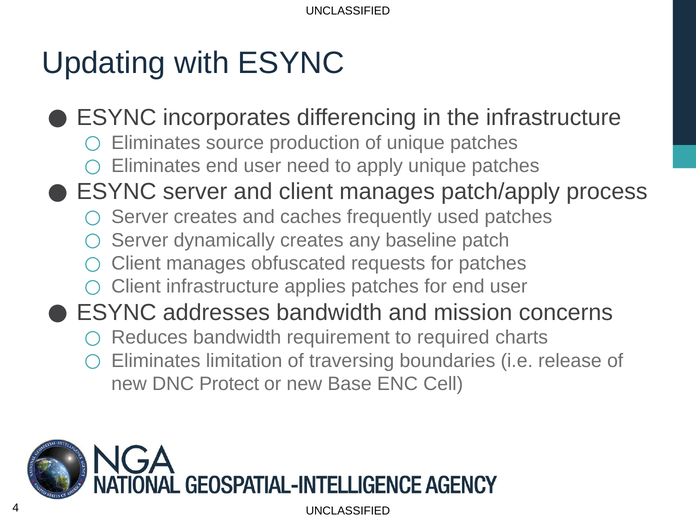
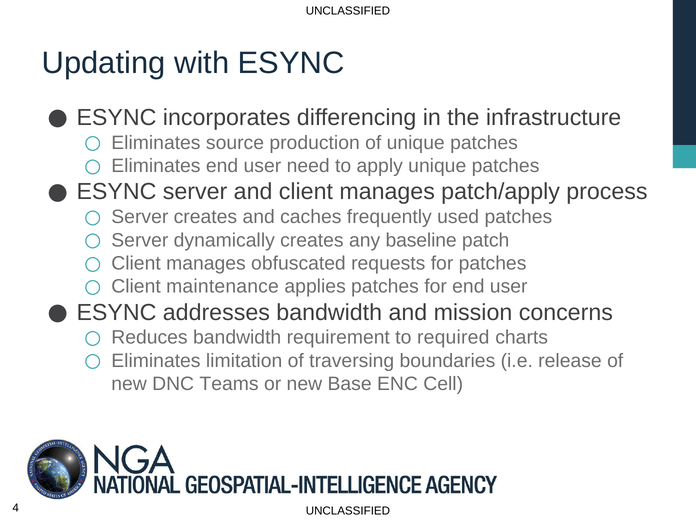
Client infrastructure: infrastructure -> maintenance (223, 287)
Protect: Protect -> Teams (229, 384)
